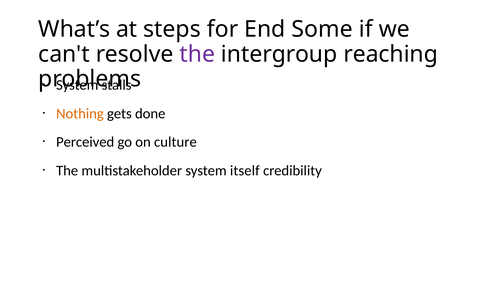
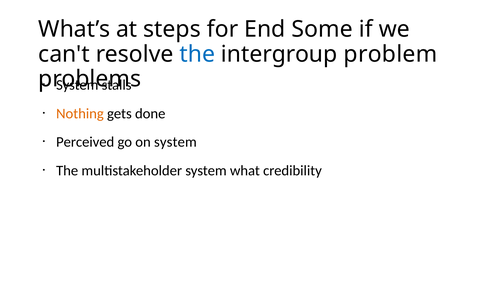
the colour: purple -> blue (197, 54)
reaching: reaching -> problem (390, 54)
on culture: culture -> system (175, 142)
itself: itself -> what (245, 171)
